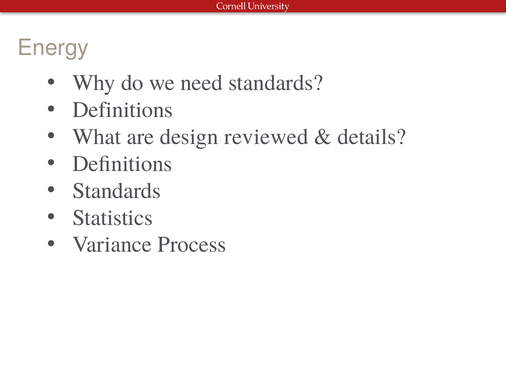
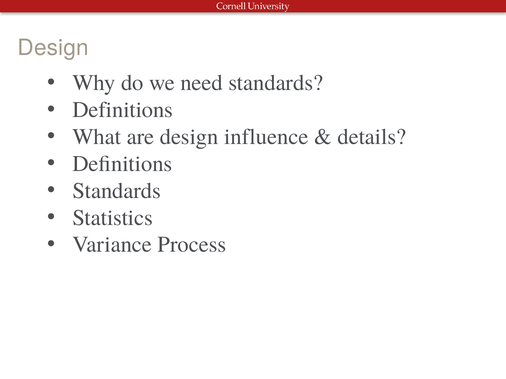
Energy: Energy -> Design (53, 48)
reviewed: reviewed -> influence (266, 137)
